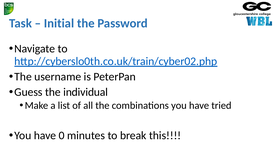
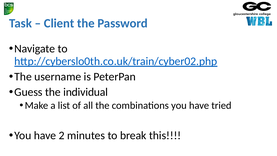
Initial: Initial -> Client (59, 23)
0: 0 -> 2 (62, 135)
